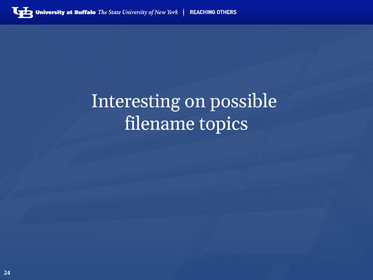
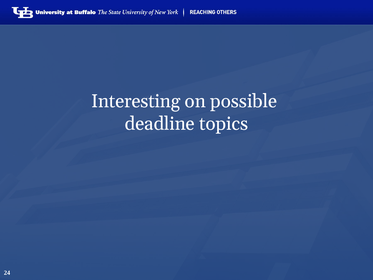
filename: filename -> deadline (160, 124)
